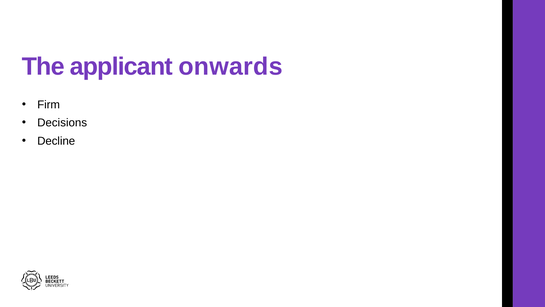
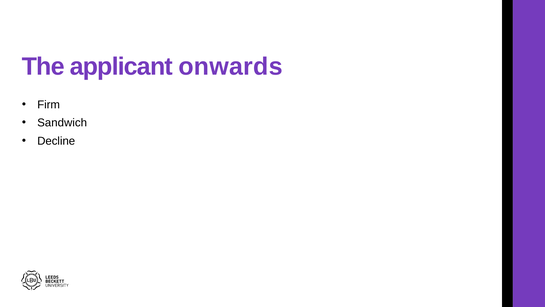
Decisions: Decisions -> Sandwich (62, 123)
